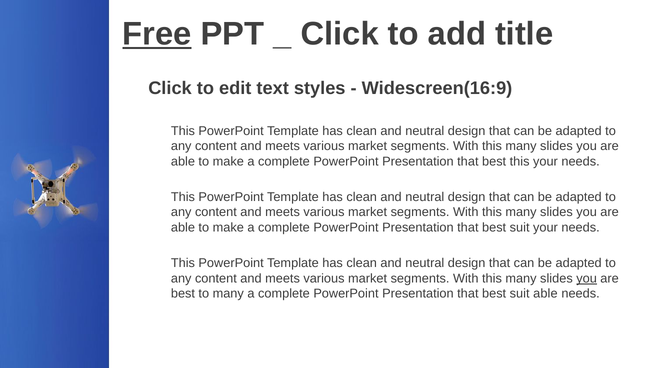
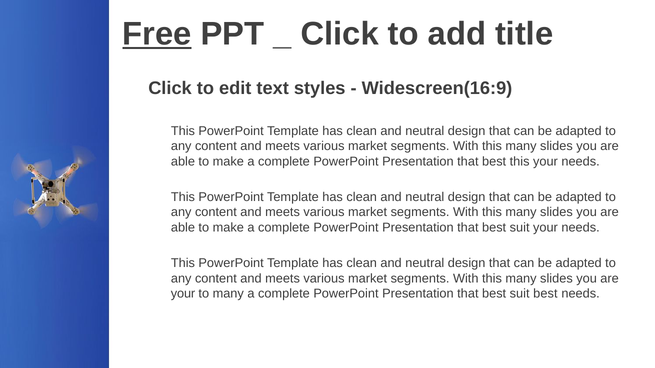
you underline: present -> none (587, 279)
best: best -> your (183, 294)
suit able: able -> best (545, 294)
